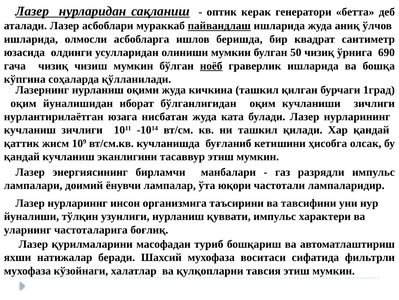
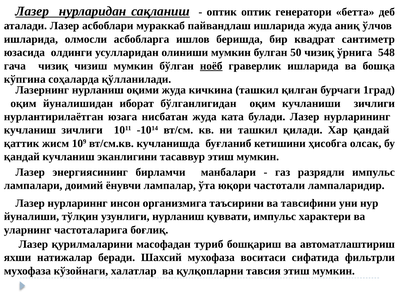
оптик керак: керак -> оптик (256, 12)
пайвандлаш underline: present -> none (219, 26)
690: 690 -> 548 (386, 52)
